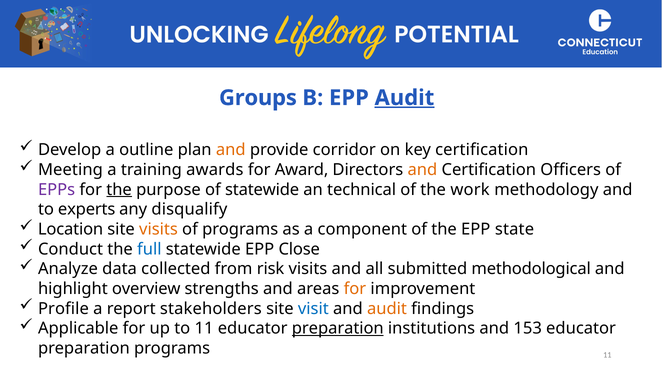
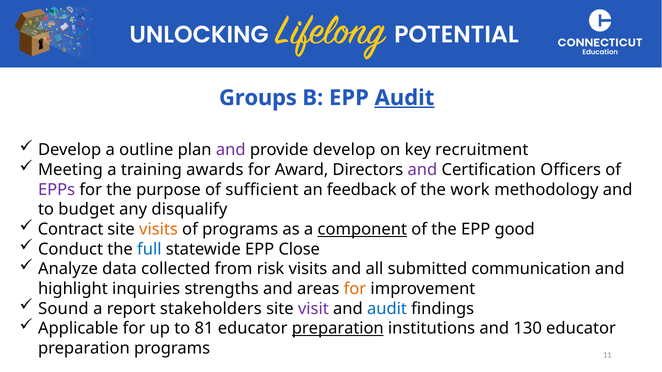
and colour: orange -> purple (231, 150)
provide corridor: corridor -> develop (344, 150)
key certification: certification -> recruitment (482, 150)
and colour: orange -> purple (422, 170)
the underline: present -> none (119, 190)
of statewide: statewide -> sufficient (262, 190)
technical: technical -> feedback (362, 190)
experts: experts -> budget (87, 210)
Location: Location -> Contract (71, 229)
component underline: none -> present (362, 229)
state: state -> good (515, 229)
methodological: methodological -> communication (531, 269)
overview: overview -> inquiries (146, 289)
Profile: Profile -> Sound (63, 309)
visit colour: blue -> purple (313, 309)
audit colour: orange -> blue (387, 309)
to 11: 11 -> 81 (204, 329)
153: 153 -> 130 (528, 329)
